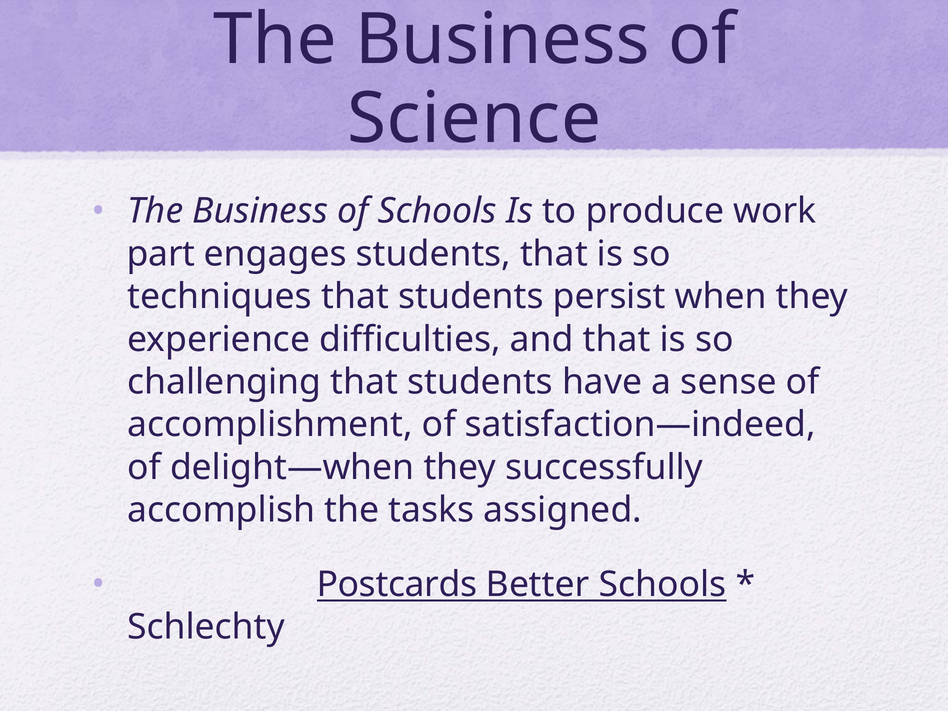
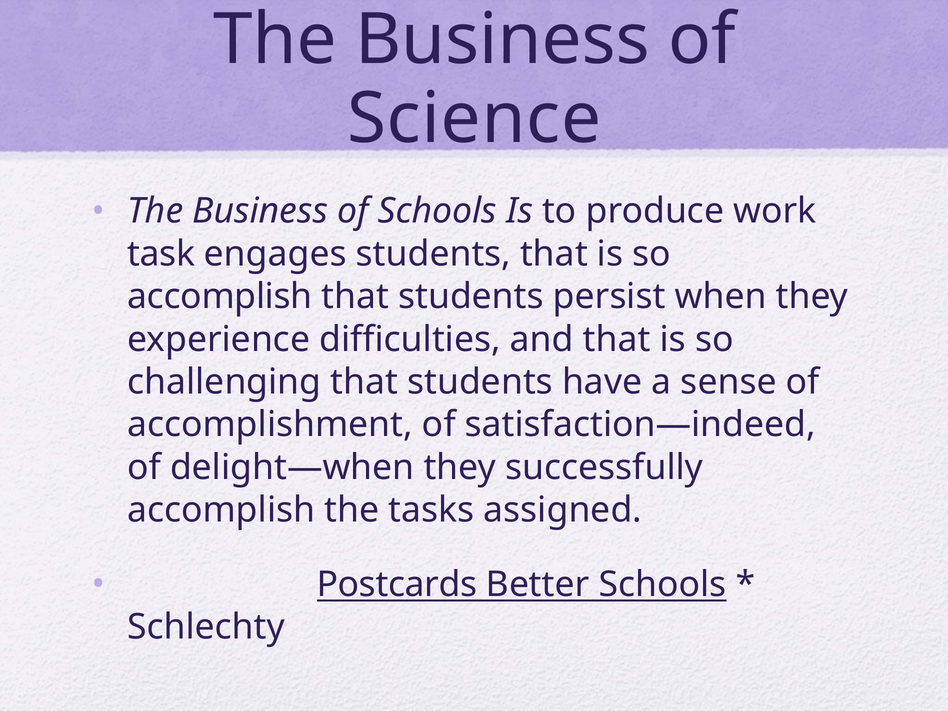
part: part -> task (161, 254)
techniques: techniques -> accomplish (220, 297)
